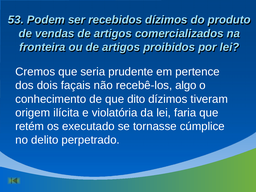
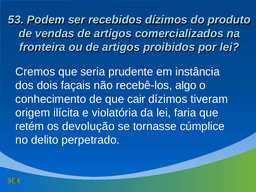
pertence: pertence -> instância (198, 72)
dito: dito -> cair (136, 99)
executado: executado -> devolução (88, 126)
